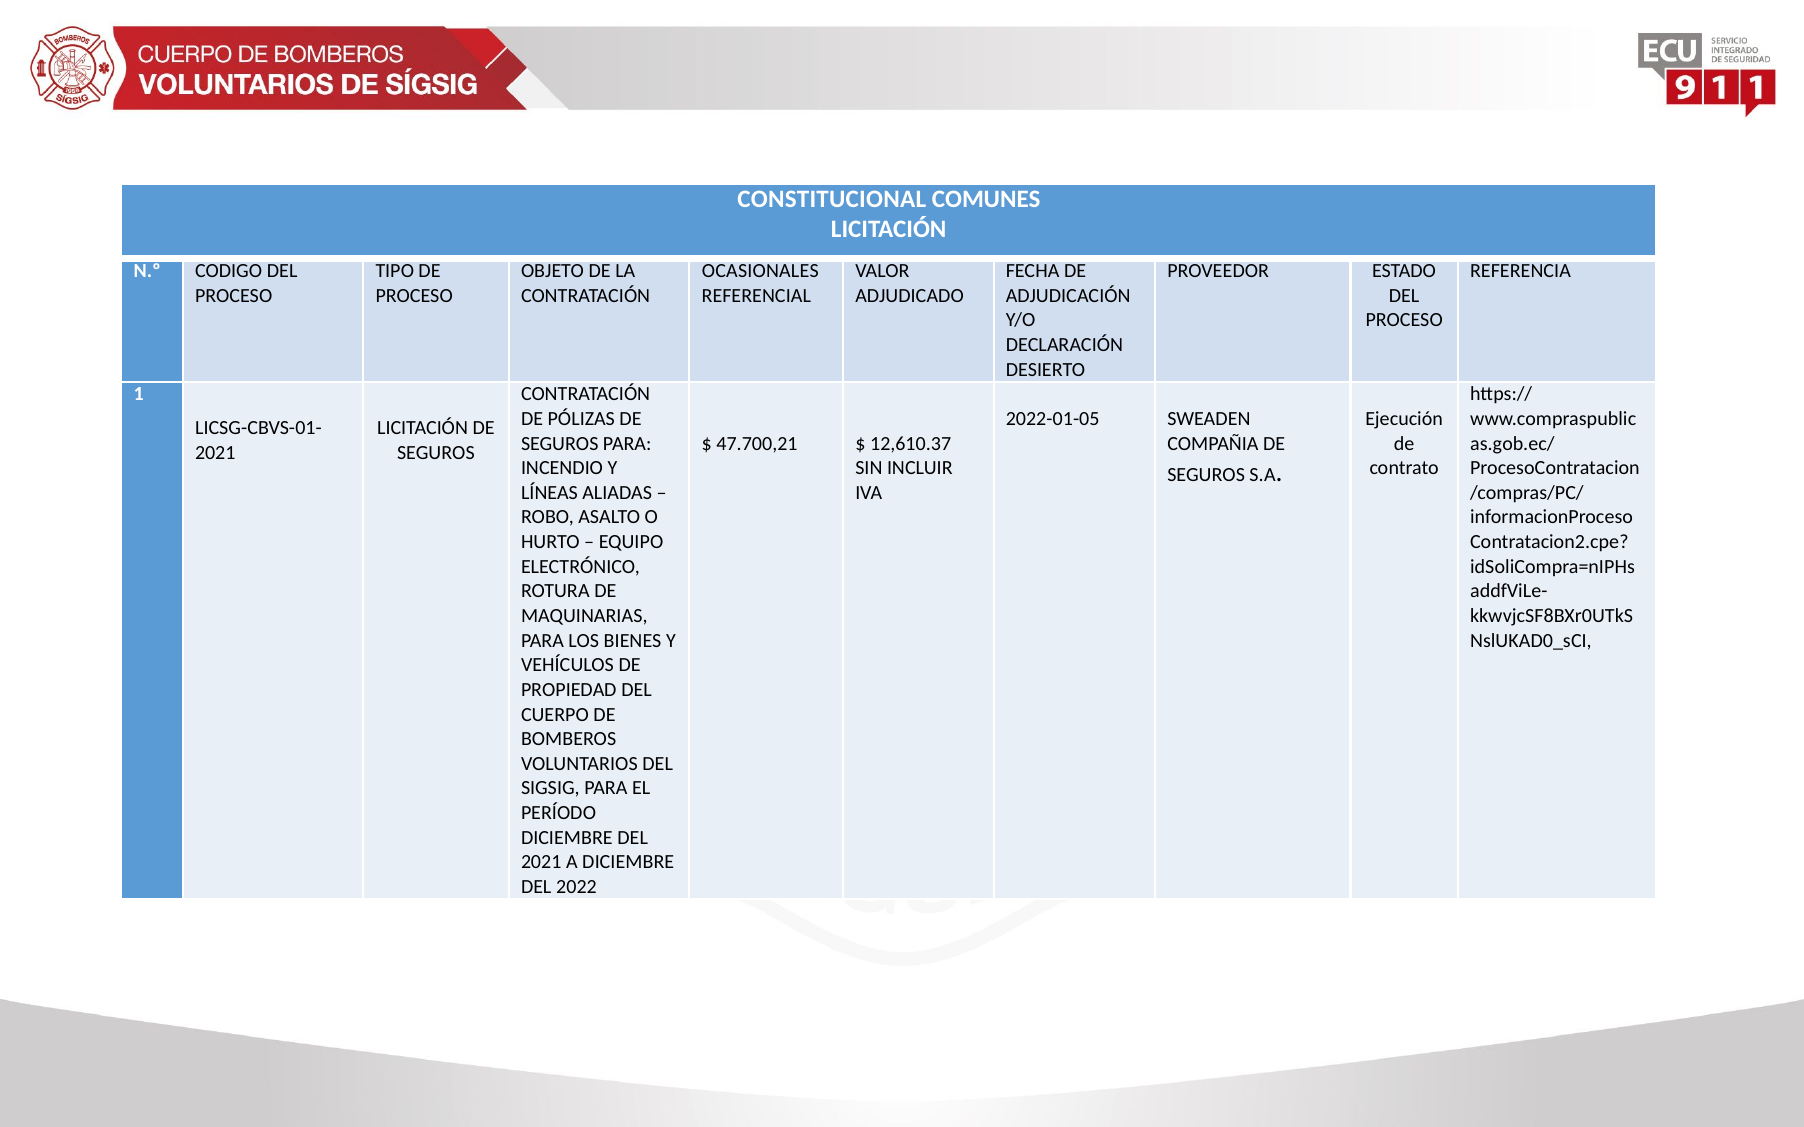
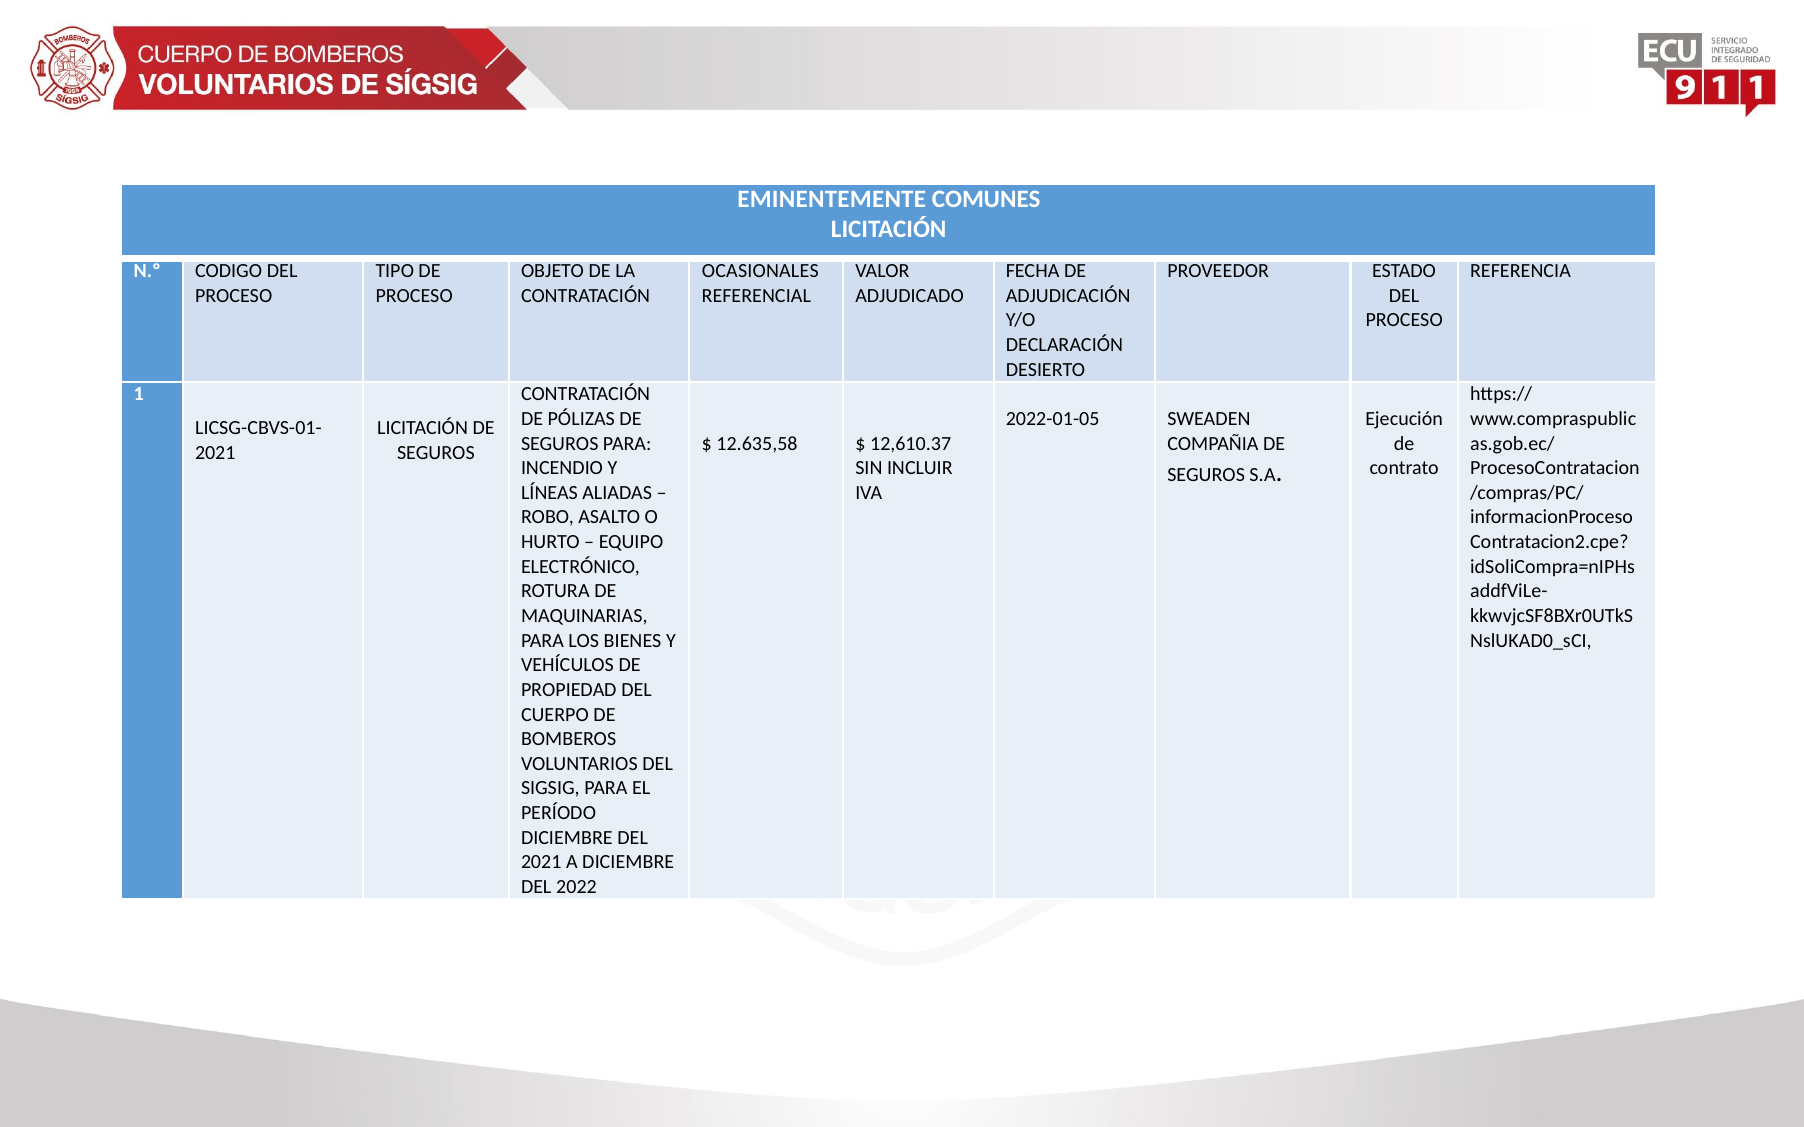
CONSTITUCIONAL: CONSTITUCIONAL -> EMINENTEMENTE (832, 199)
47.700,21: 47.700,21 -> 12.635,58 (757, 444)
